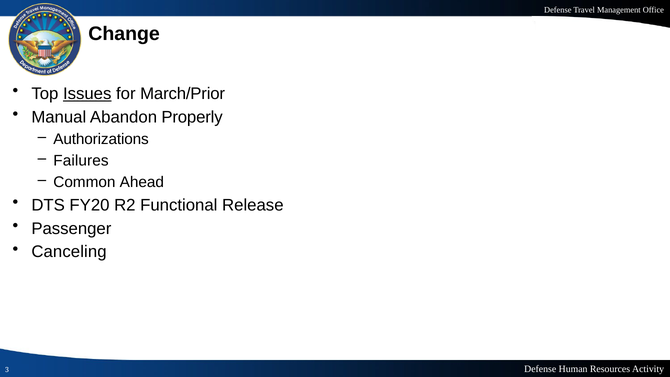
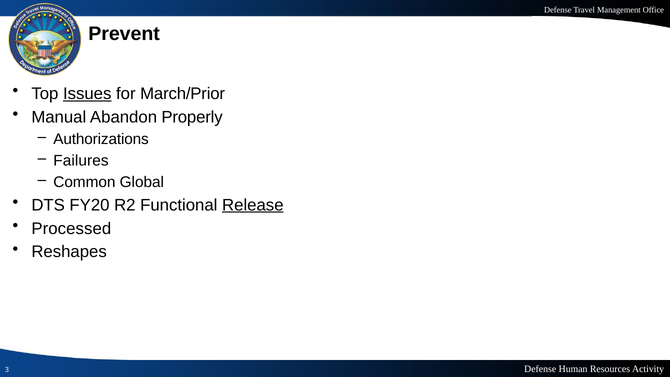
Change: Change -> Prevent (124, 34)
Ahead: Ahead -> Global (142, 182)
Release underline: none -> present (253, 205)
Passenger: Passenger -> Processed (71, 228)
Canceling: Canceling -> Reshapes (69, 252)
